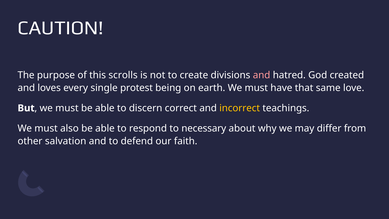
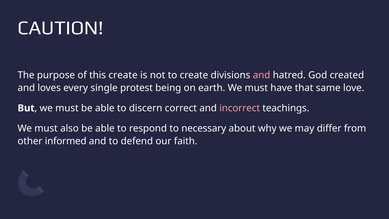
this scrolls: scrolls -> create (123, 75)
incorrect colour: yellow -> pink (240, 108)
salvation: salvation -> informed (66, 141)
